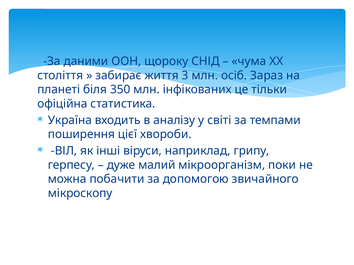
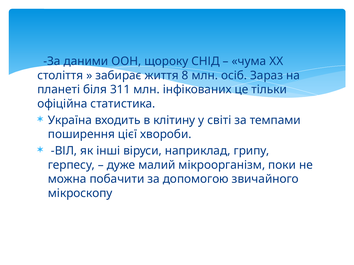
3: 3 -> 8 (185, 76)
350: 350 -> 311 (120, 90)
аналізу: аналізу -> клітину (174, 120)
